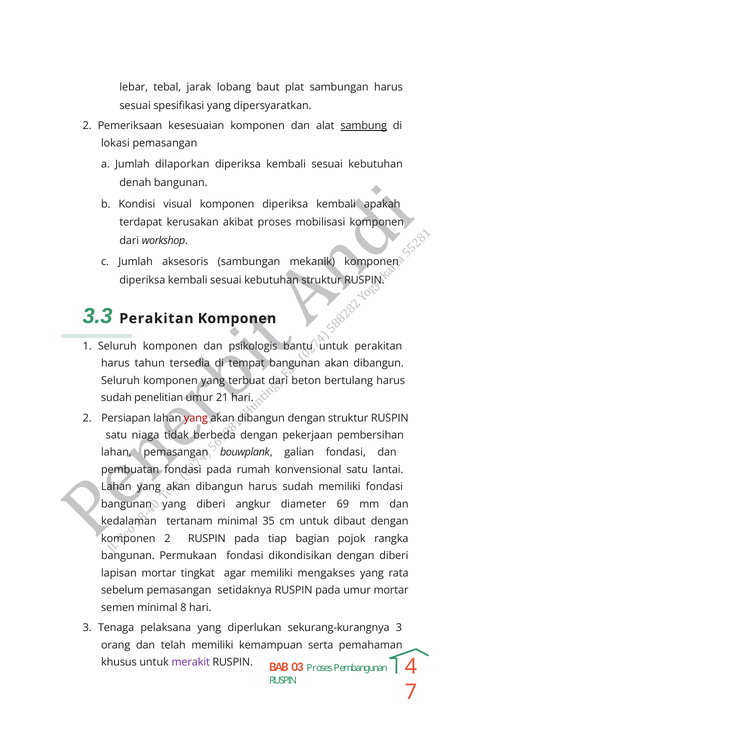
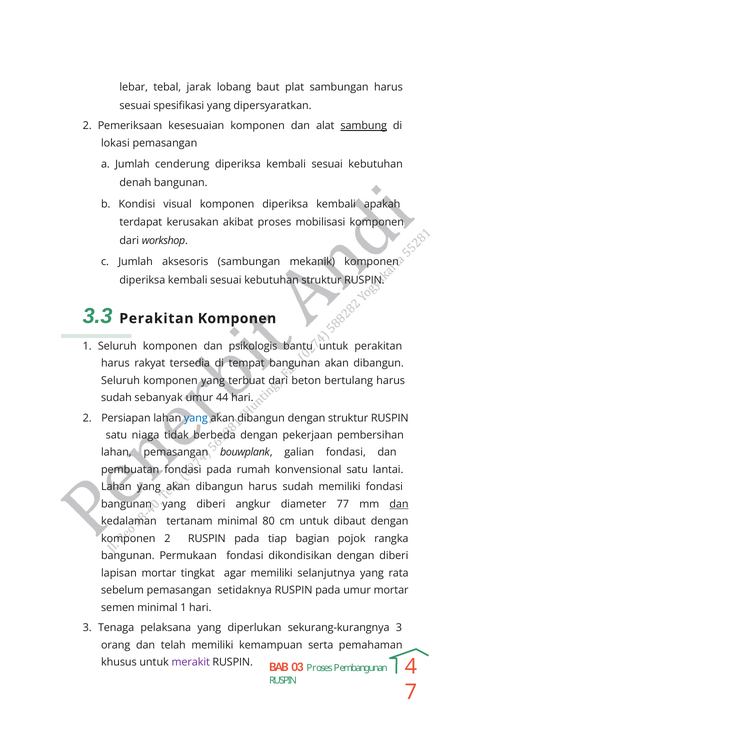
dilaporkan: dilaporkan -> cenderung (182, 165)
tahun: tahun -> rakyat (150, 363)
penelitian: penelitian -> sebanyak (159, 398)
21: 21 -> 44 (222, 398)
yang colour: red -> blue (196, 418)
69: 69 -> 77 (343, 505)
dan underline: none -> present (399, 505)
35: 35 -> 80 (269, 522)
mengakses: mengakses -> selanjutnya (326, 574)
minimal 8: 8 -> 1 (183, 608)
